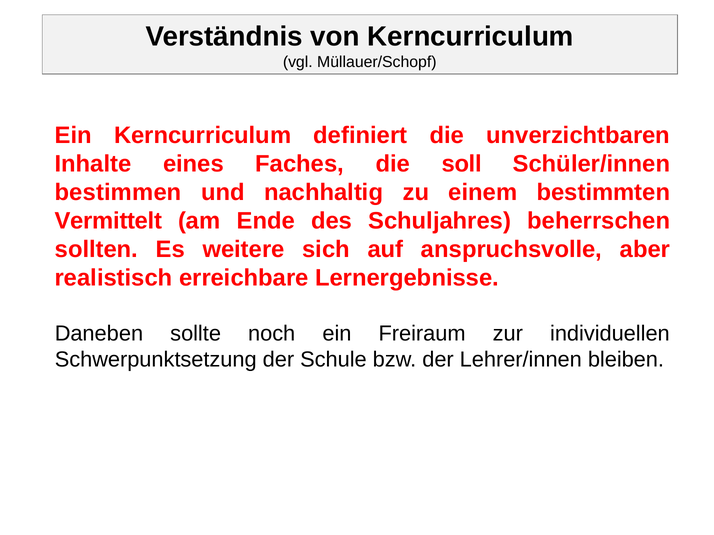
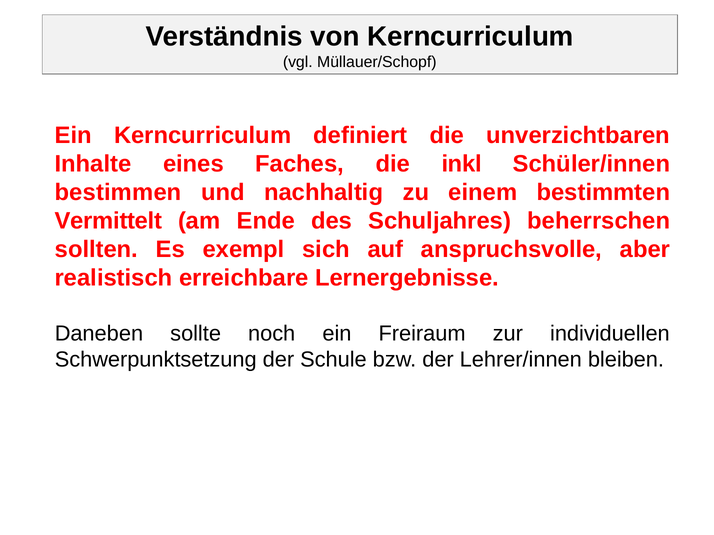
soll: soll -> inkl (462, 164)
weitere: weitere -> exempl (244, 250)
